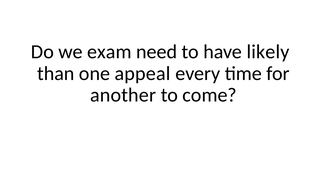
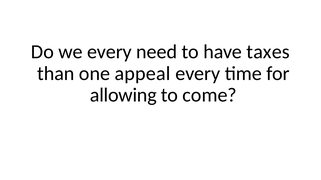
we exam: exam -> every (109, 52)
likely: likely -> taxes (268, 52)
another: another -> allowing (123, 95)
